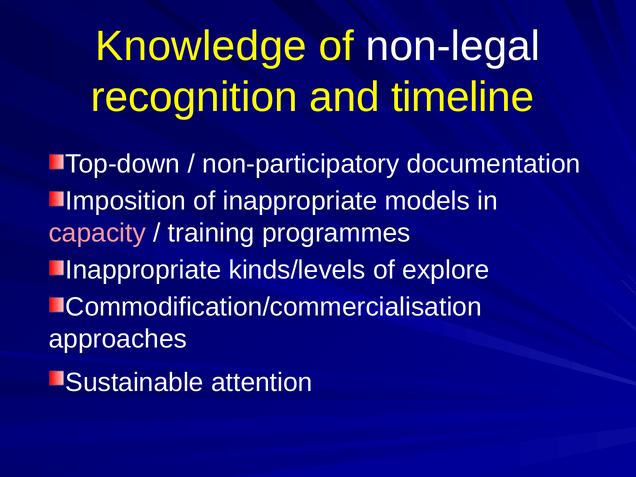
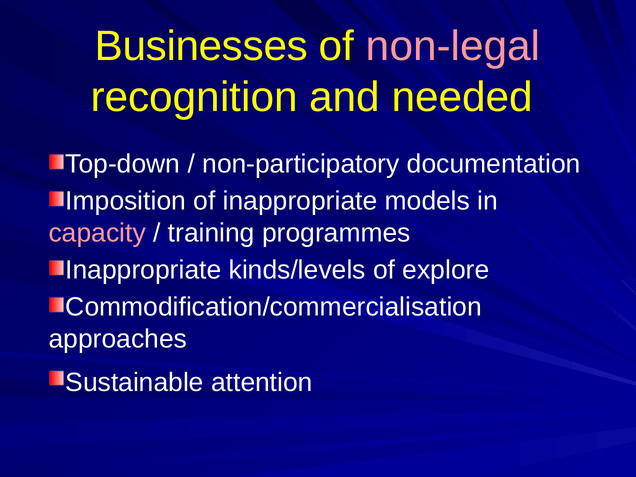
Knowledge: Knowledge -> Businesses (201, 46)
non-legal colour: white -> pink (453, 46)
timeline: timeline -> needed (462, 97)
